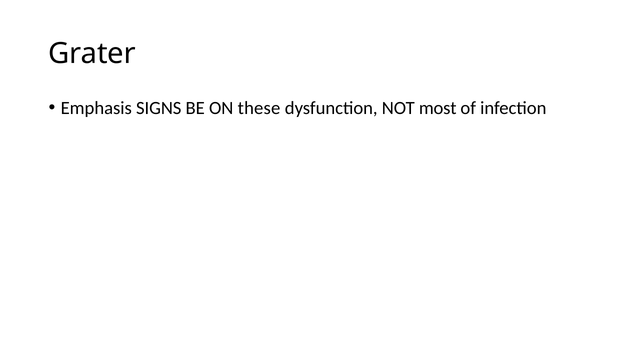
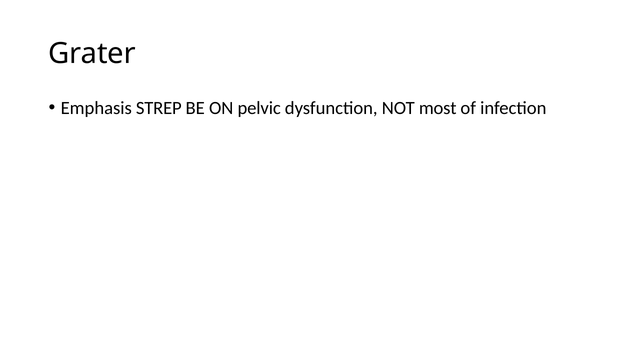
SIGNS: SIGNS -> STREP (159, 108)
these: these -> pelvic (259, 108)
